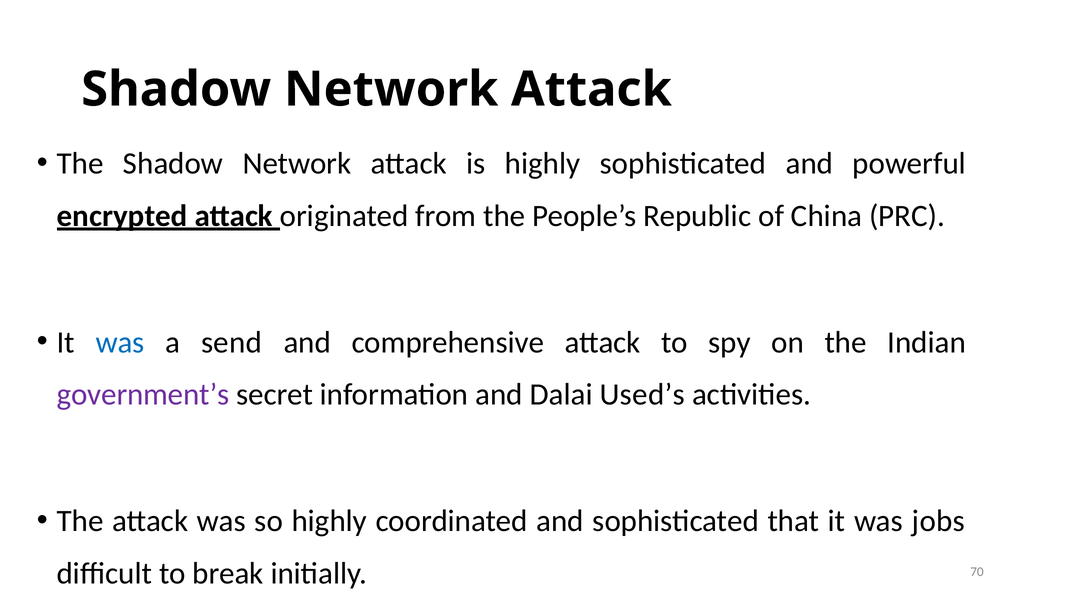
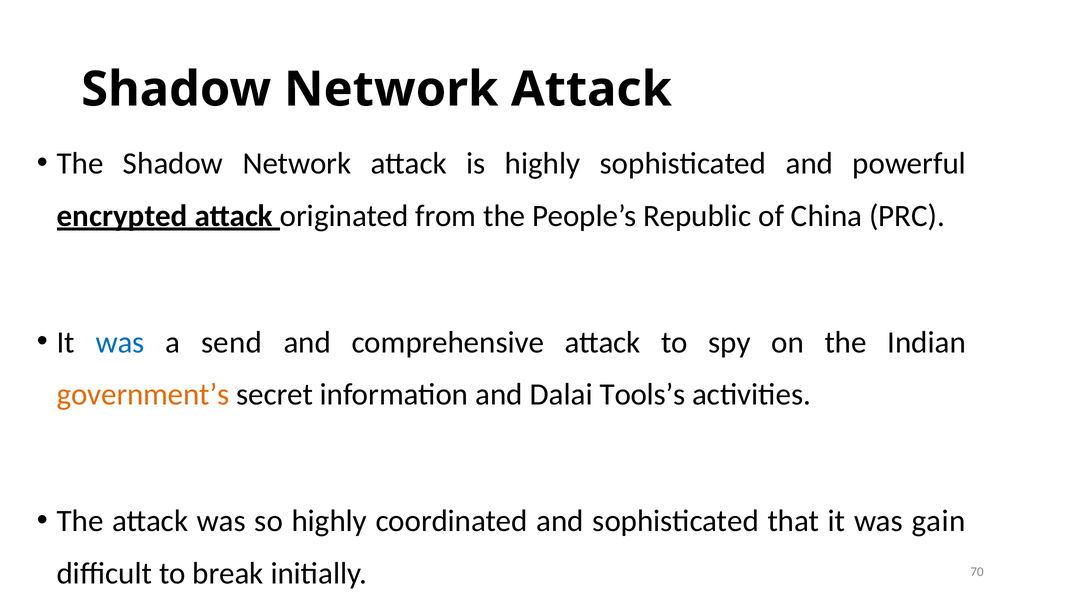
government’s colour: purple -> orange (143, 395)
Used’s: Used’s -> Tools’s (643, 395)
jobs: jobs -> gain (938, 521)
